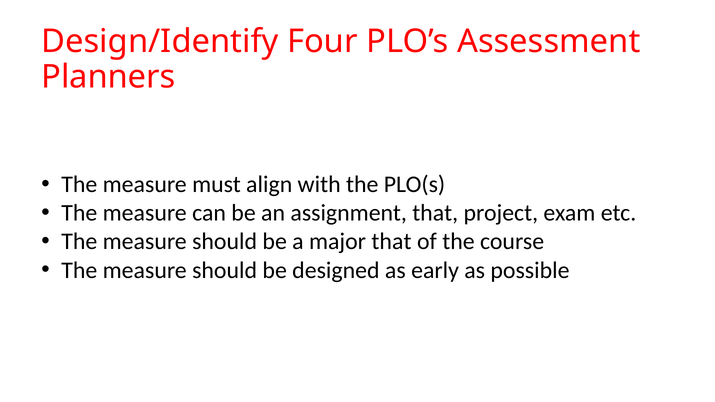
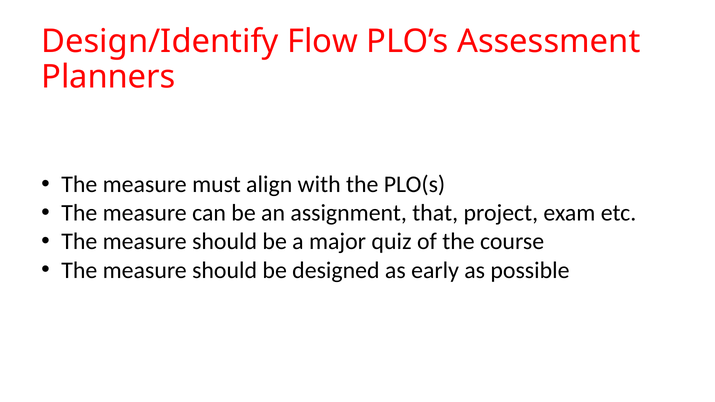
Four: Four -> Flow (323, 41)
major that: that -> quiz (391, 242)
